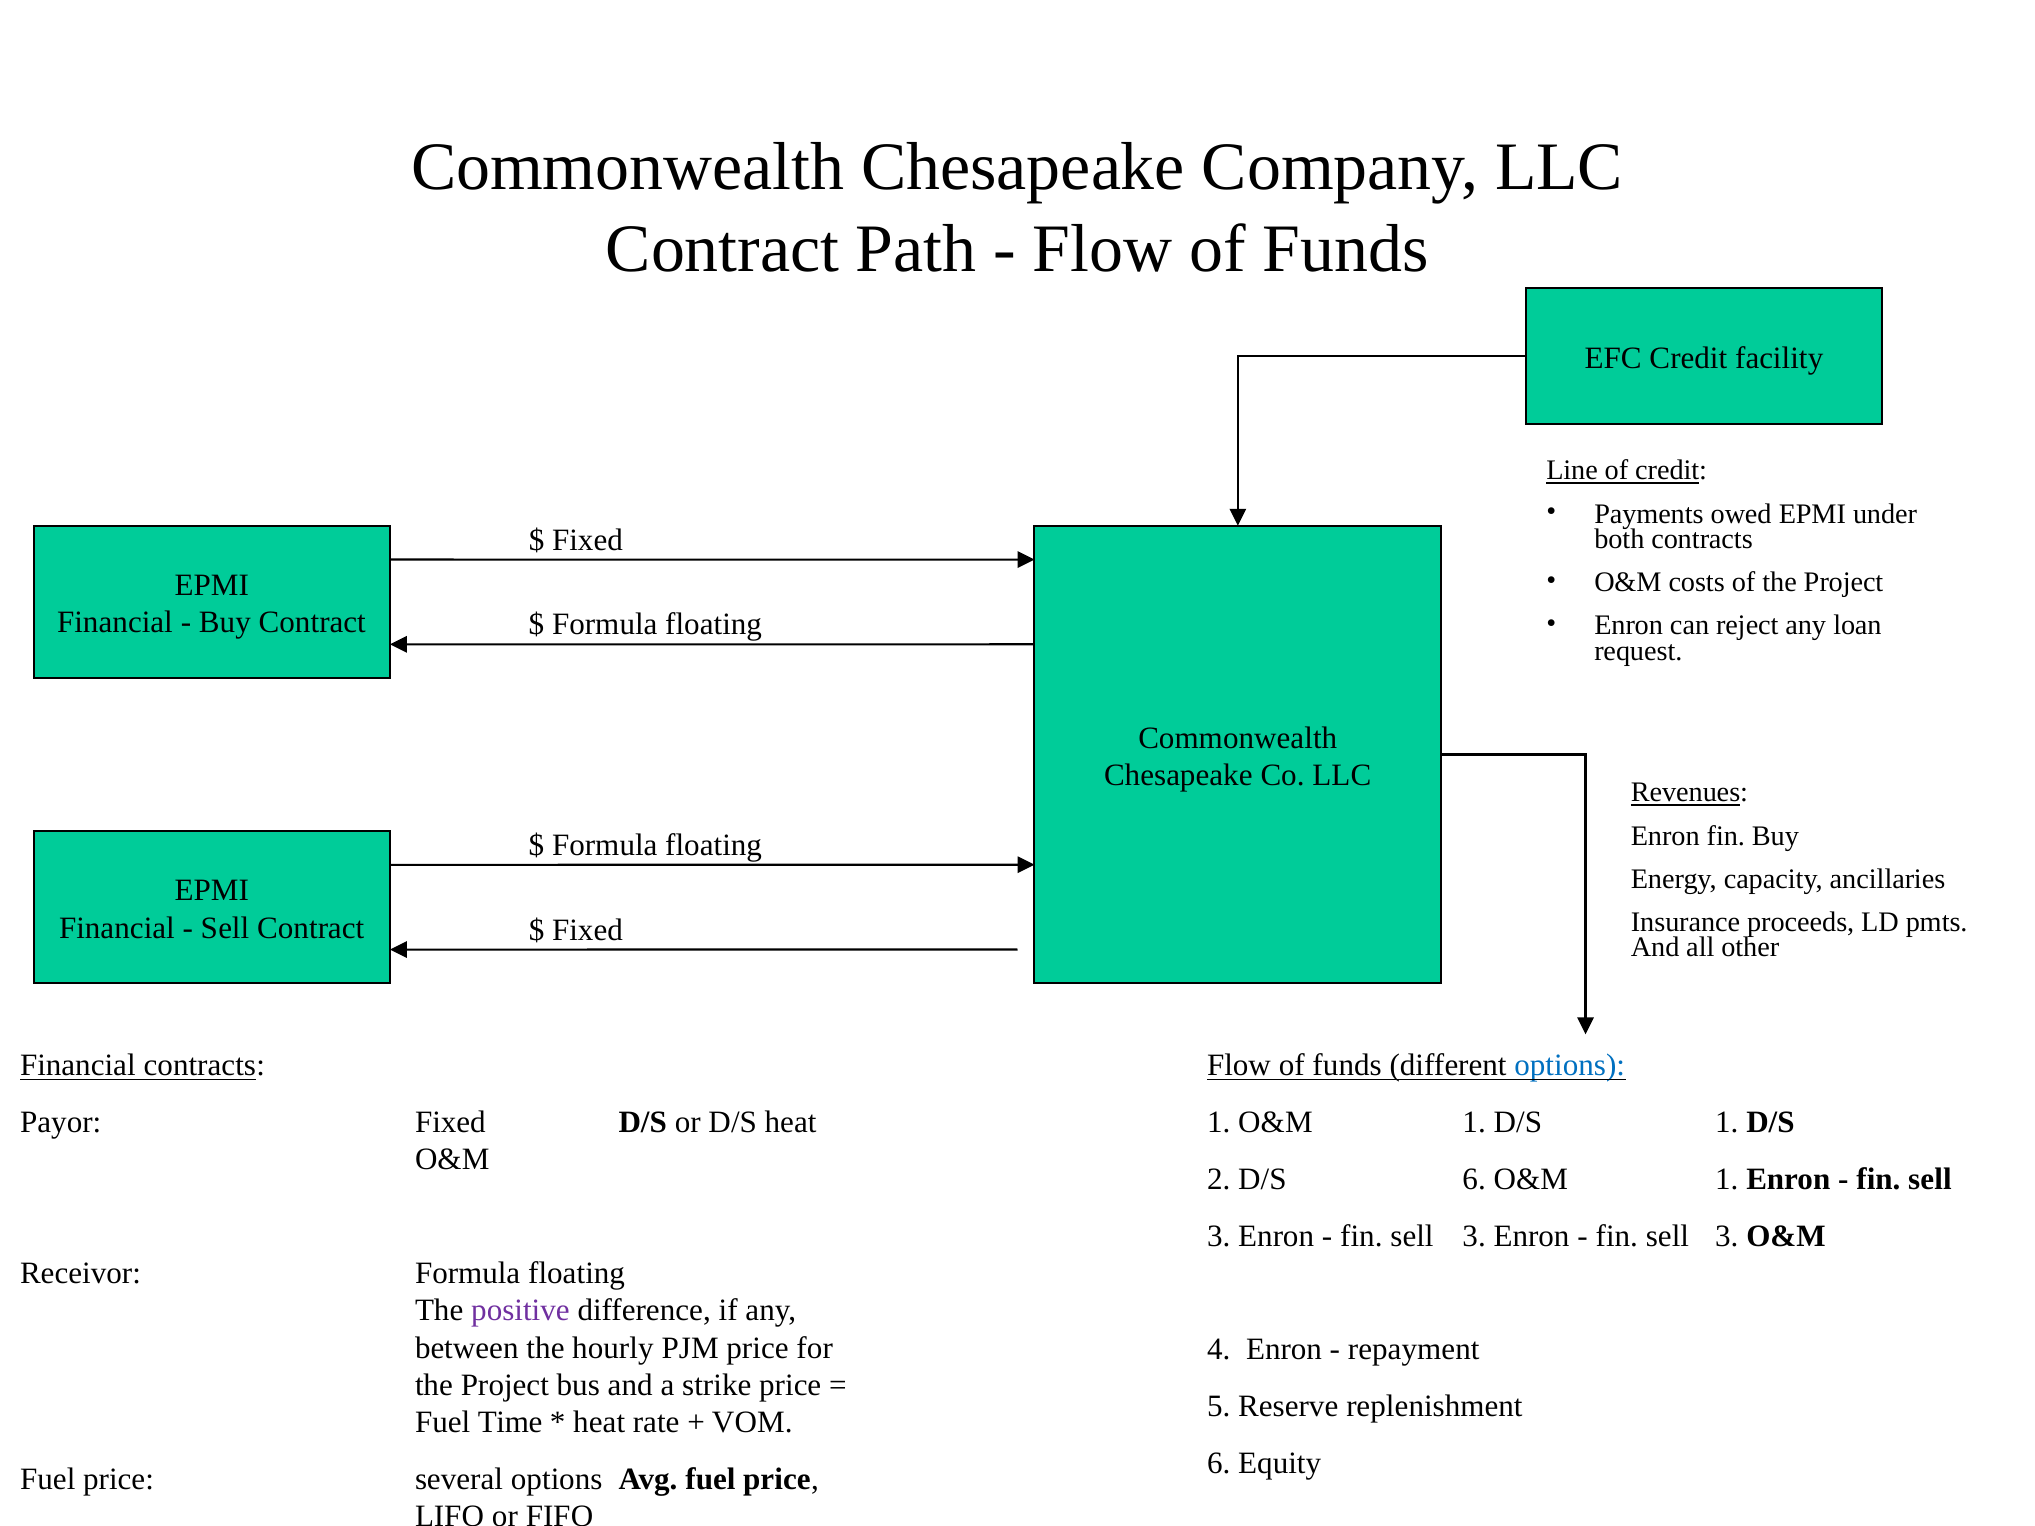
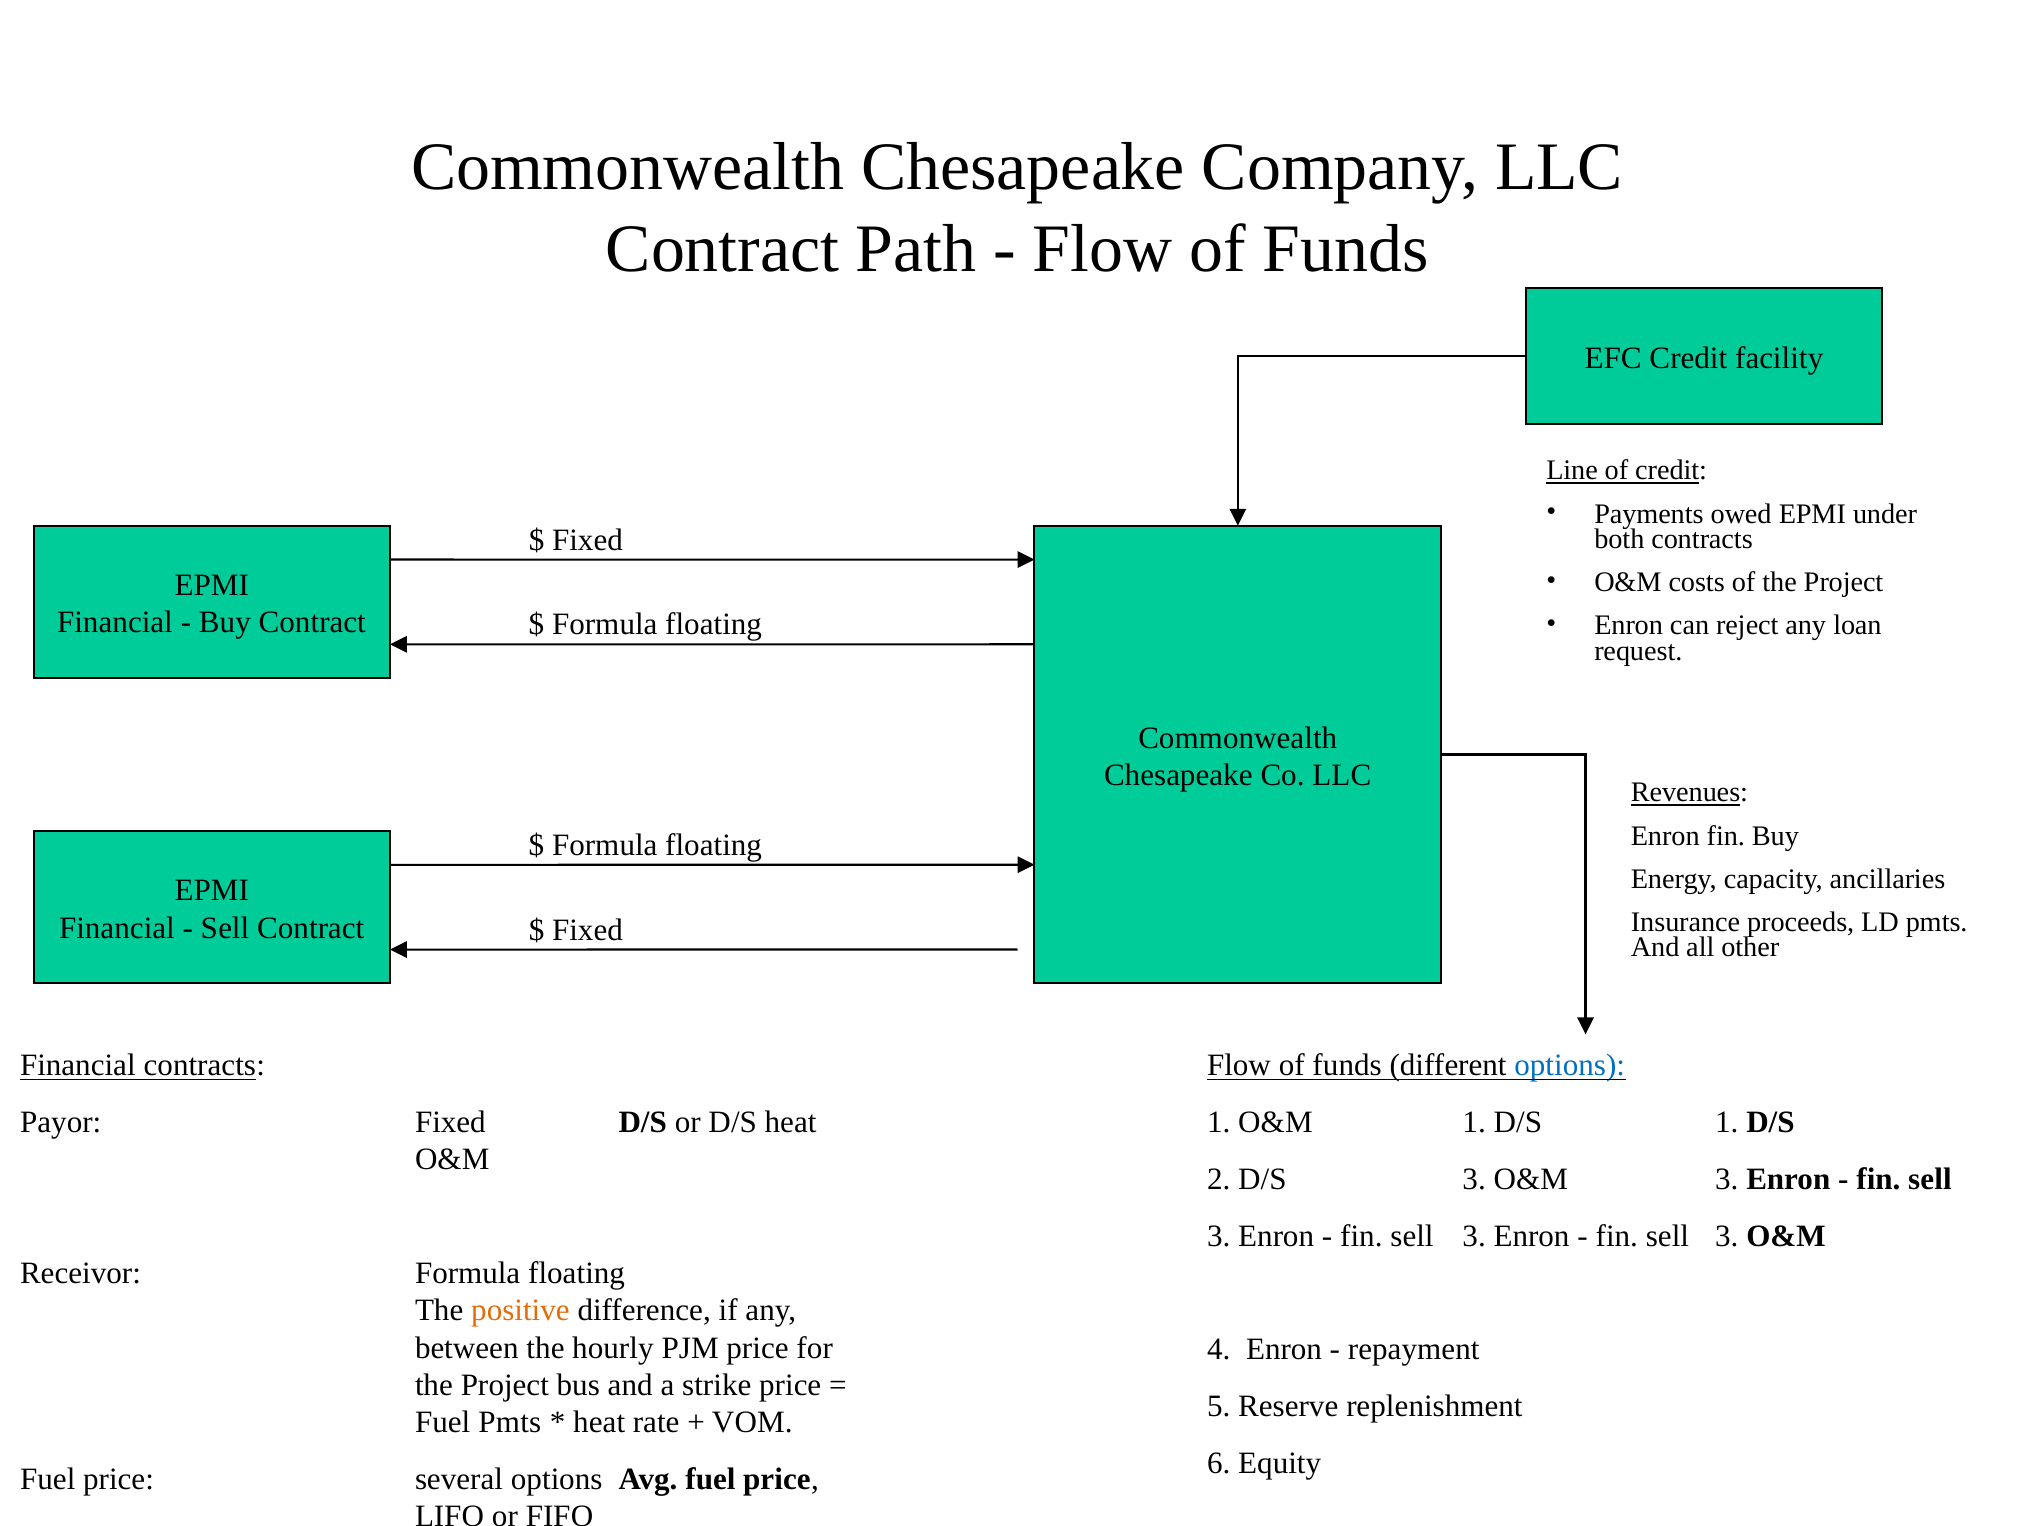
D/S 6: 6 -> 3 (1474, 1179)
1: 1 -> 3 (1727, 1179)
positive colour: purple -> orange (520, 1311)
Fuel Time: Time -> Pmts (510, 1423)
